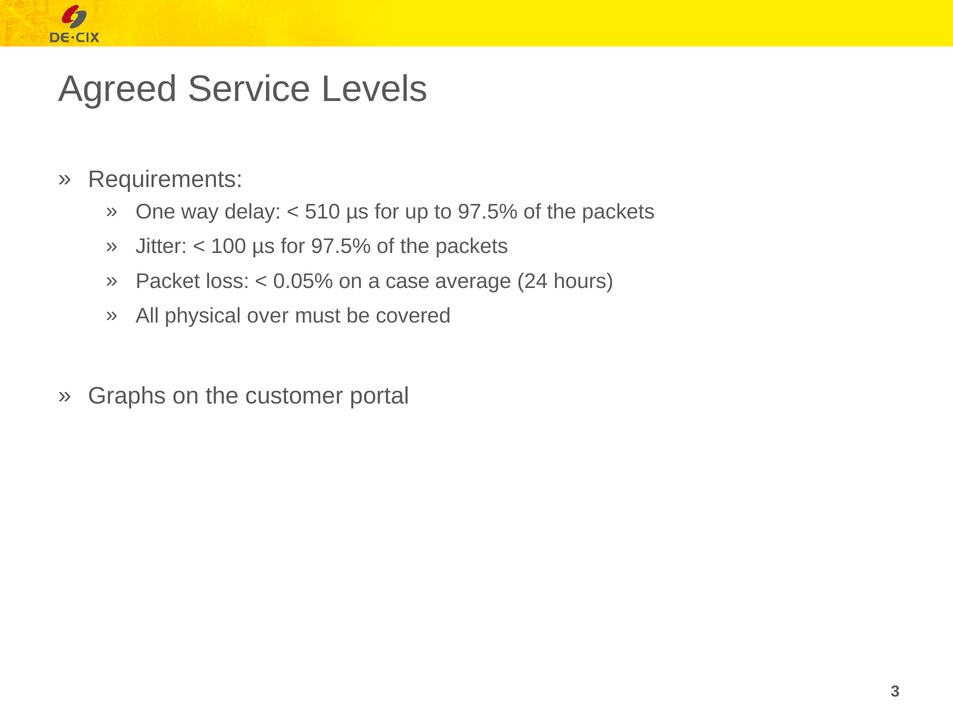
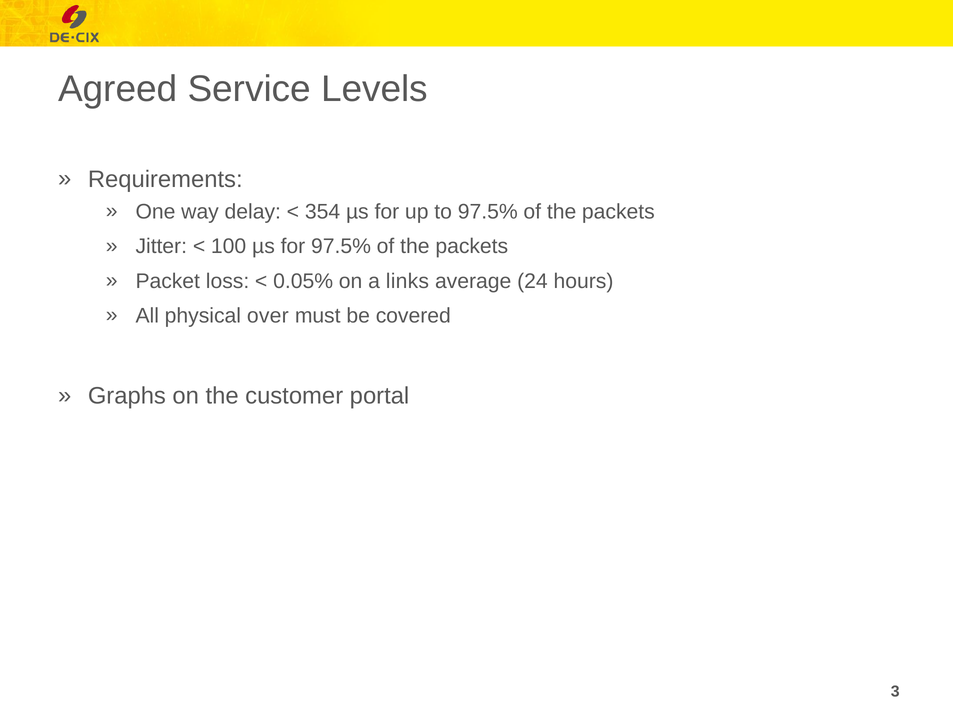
510: 510 -> 354 (323, 212)
case: case -> links (407, 281)
